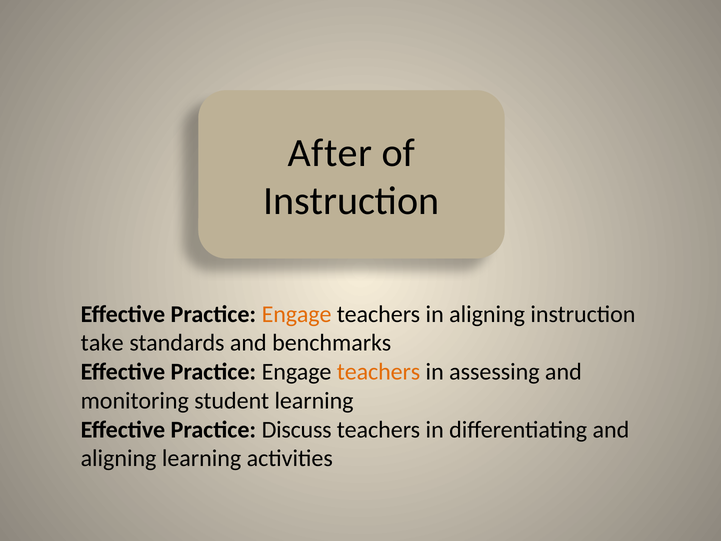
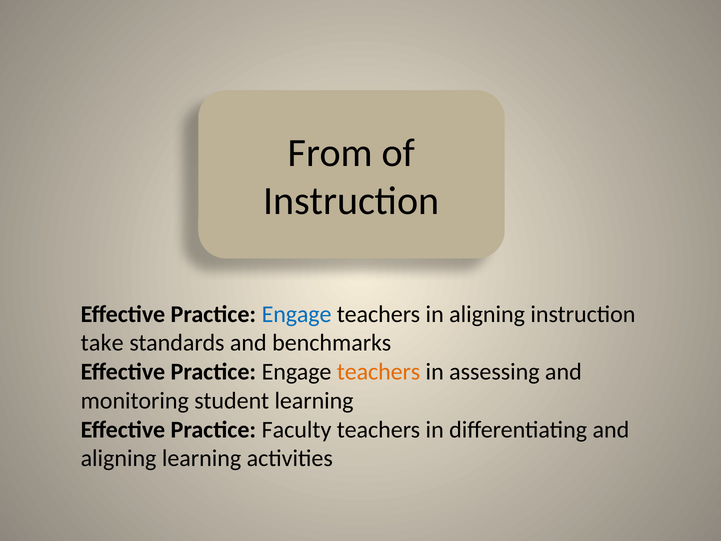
After: After -> From (330, 153)
Engage colour: orange -> blue (297, 314)
Discuss: Discuss -> Faculty (297, 429)
